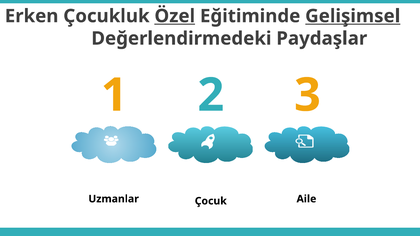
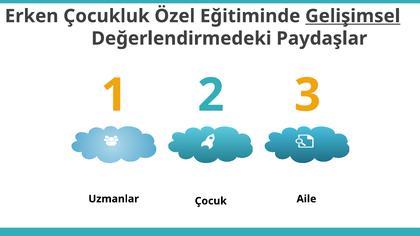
Özel underline: present -> none (175, 16)
